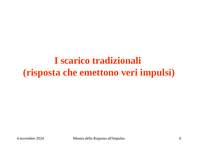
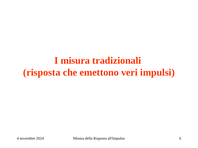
I scarico: scarico -> misura (75, 61)
